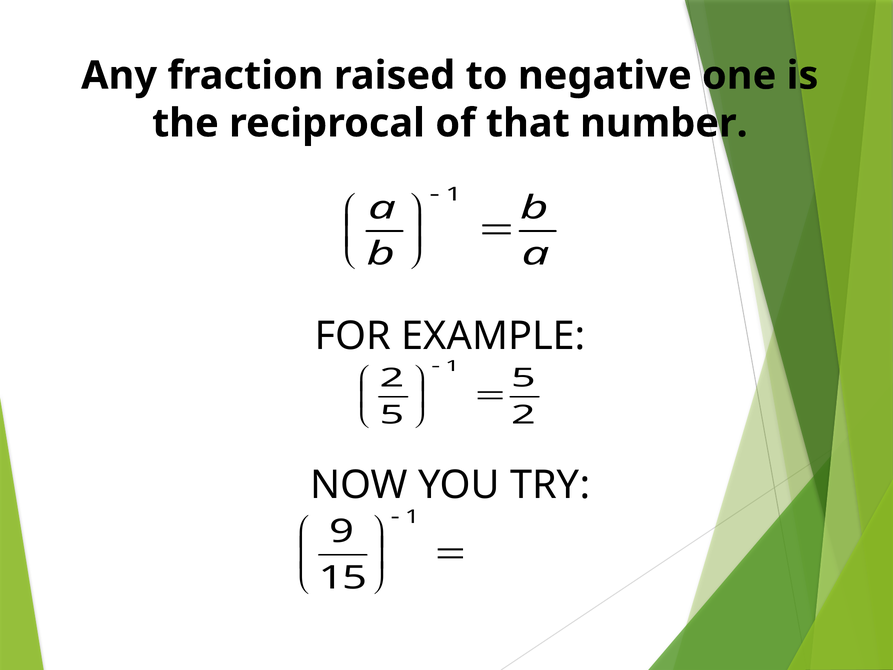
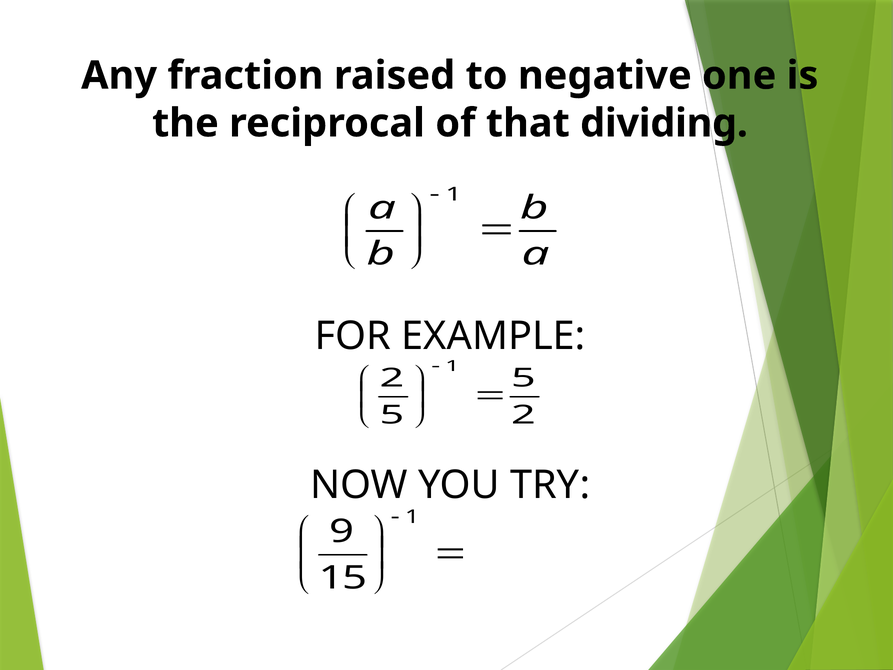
number: number -> dividing (664, 123)
